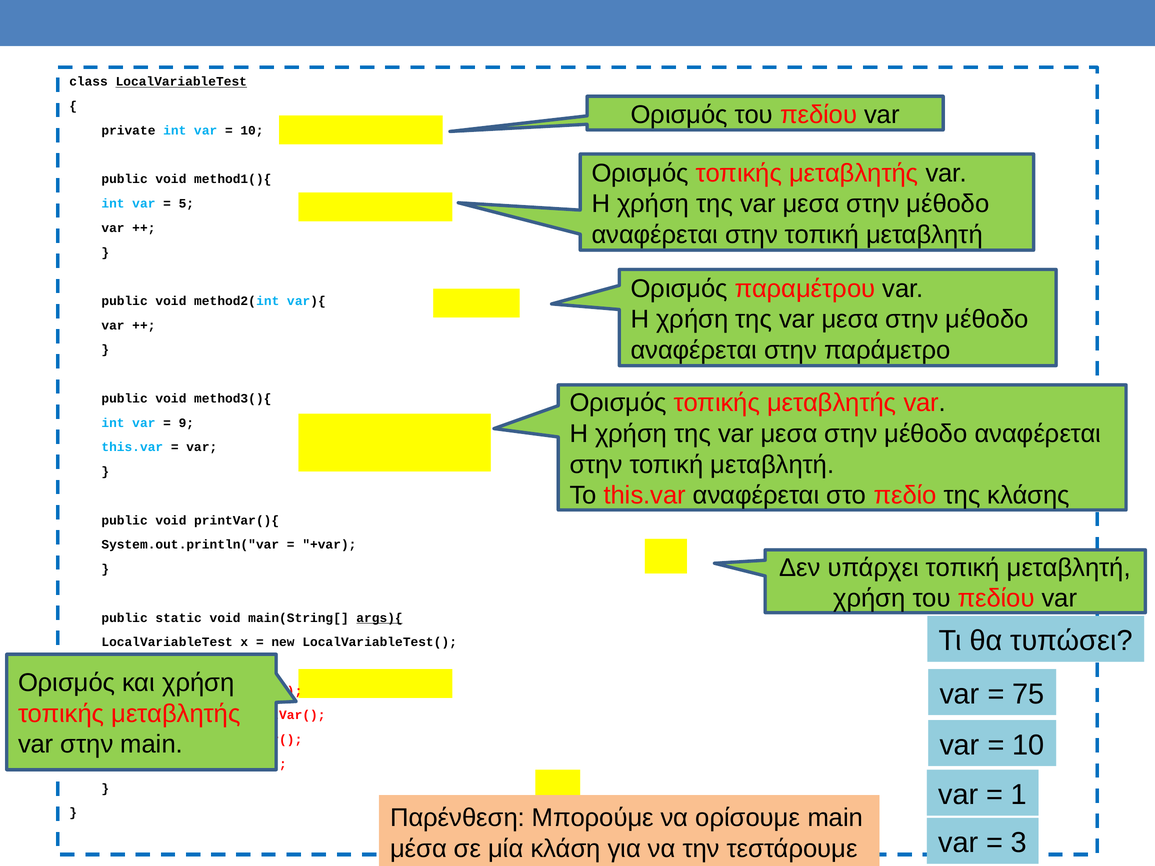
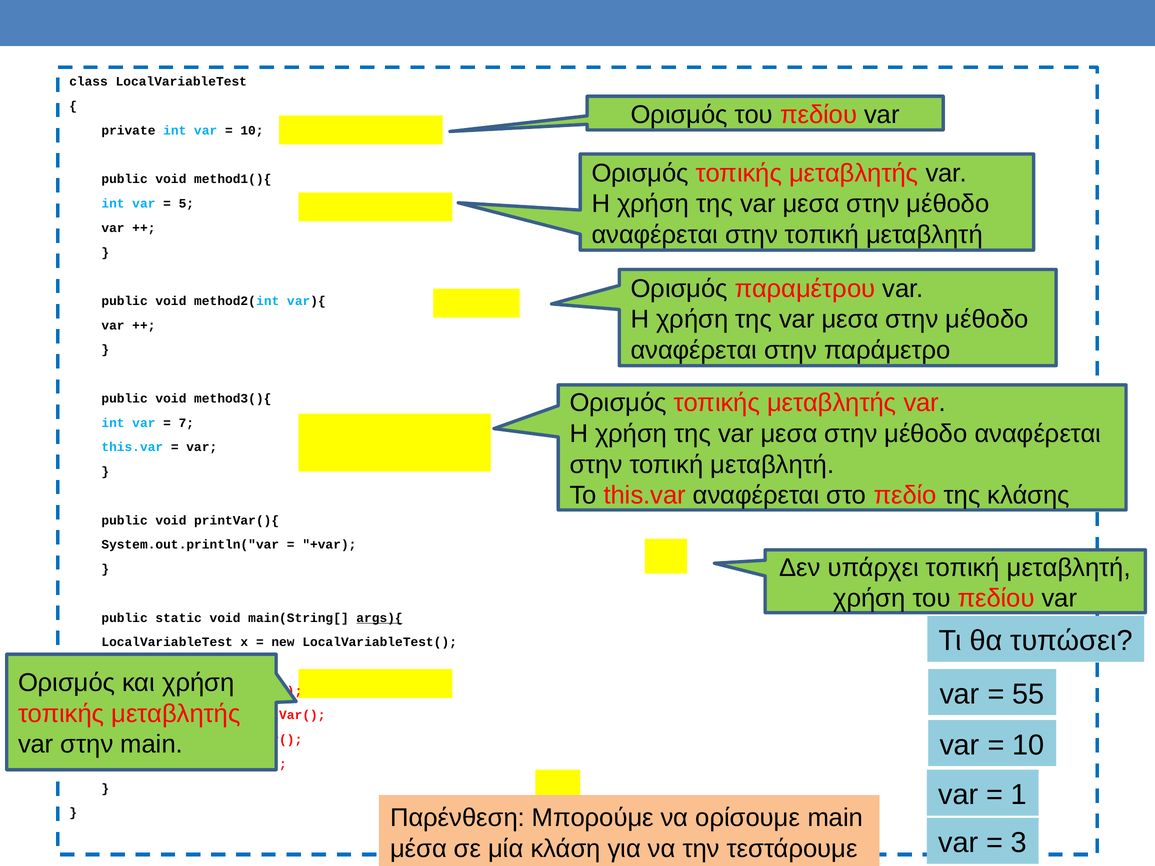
LocalVariableTest underline: present -> none (181, 82)
9: 9 -> 7 (186, 423)
75: 75 -> 55 (1028, 694)
